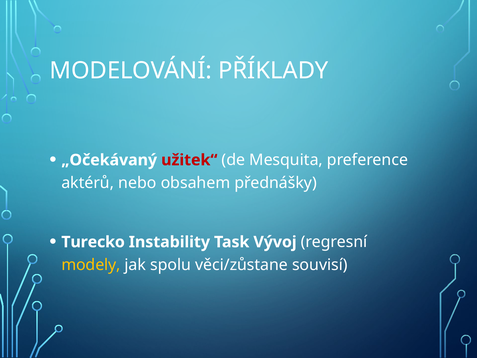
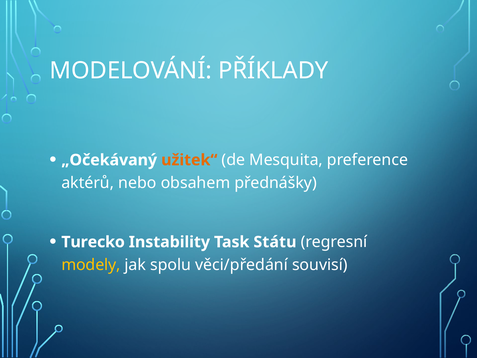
užitek“ colour: red -> orange (189, 160)
Vývoj: Vývoj -> Státu (275, 242)
věci/zůstane: věci/zůstane -> věci/předání (242, 265)
